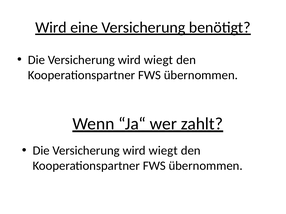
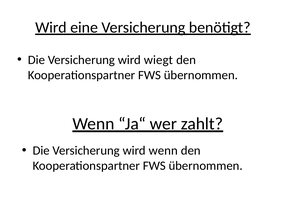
wiegt: wiegt -> wenn (163, 151)
